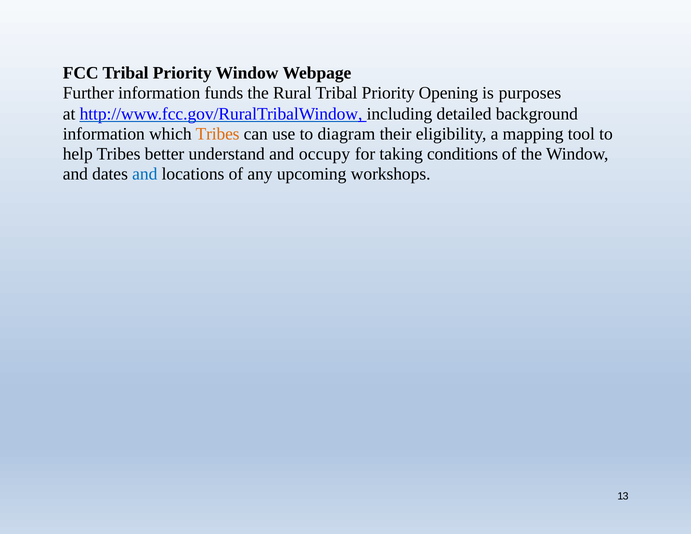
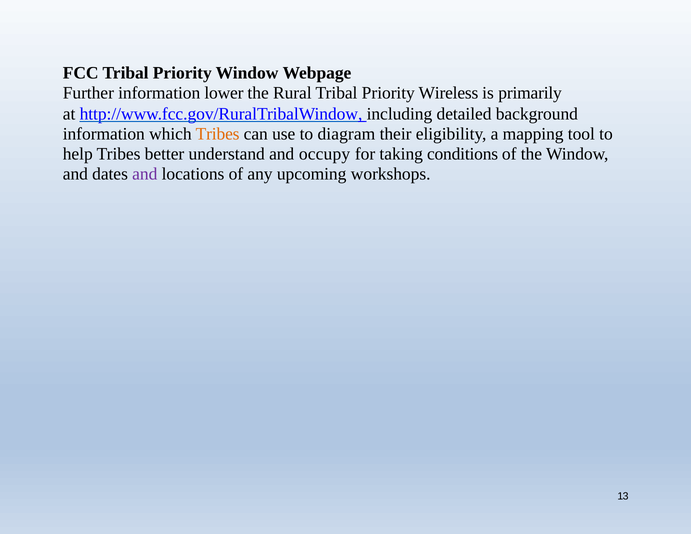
funds: funds -> lower (224, 93)
Opening: Opening -> Wireless (448, 93)
purposes: purposes -> primarily (530, 93)
and colour: blue -> purple (145, 174)
